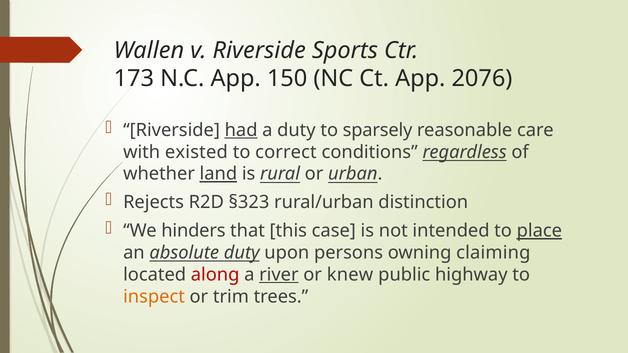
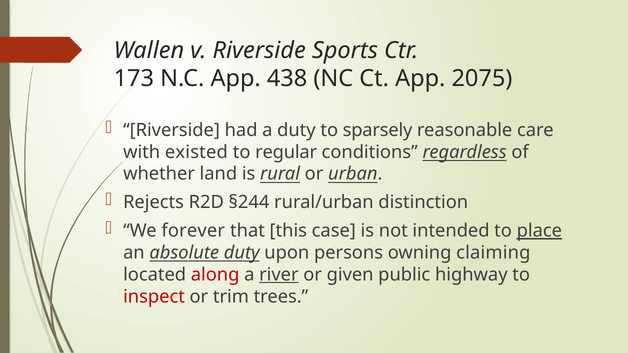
150: 150 -> 438 (287, 79)
2076: 2076 -> 2075 (482, 79)
had underline: present -> none (241, 130)
correct: correct -> regular (286, 152)
land underline: present -> none (218, 174)
§323: §323 -> §244 (249, 203)
hinders: hinders -> forever (193, 231)
knew: knew -> given (350, 275)
inspect colour: orange -> red (154, 297)
